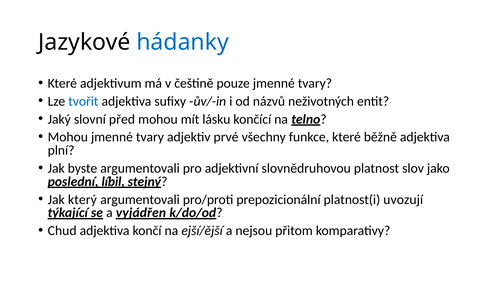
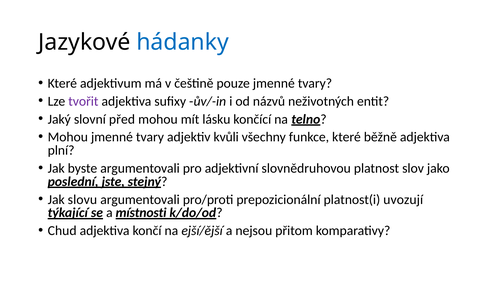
tvořit colour: blue -> purple (83, 101)
prvé: prvé -> kvůli (226, 137)
líbil: líbil -> jste (113, 181)
který: který -> slovu (82, 199)
vyjádřen: vyjádřen -> místnosti (141, 212)
